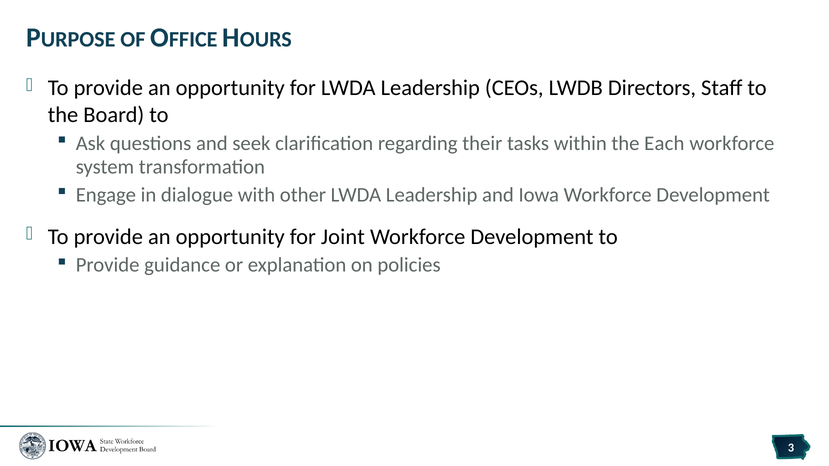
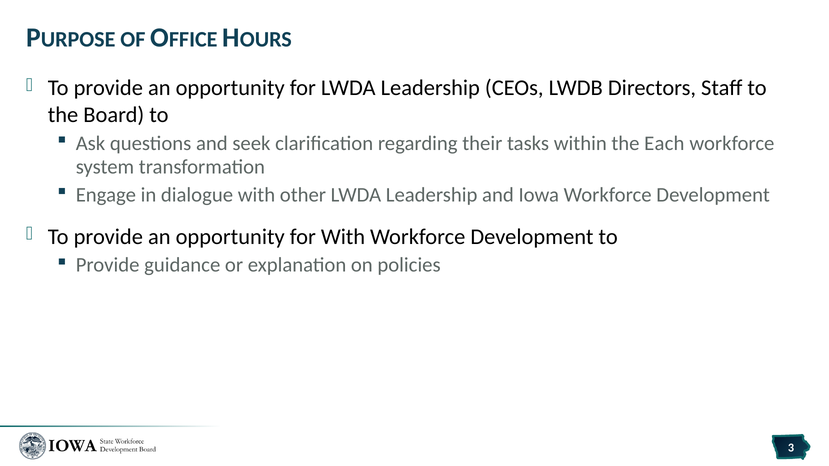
for Joint: Joint -> With (343, 237)
